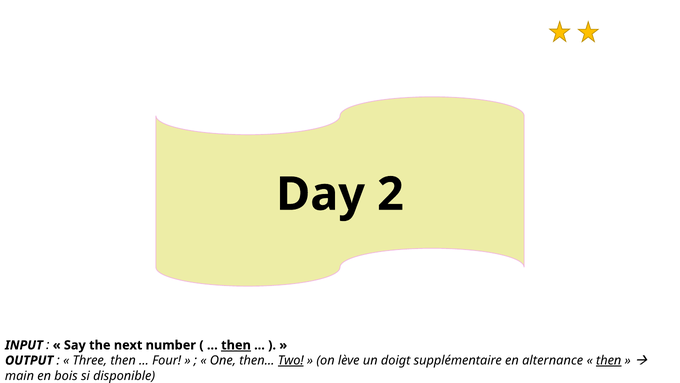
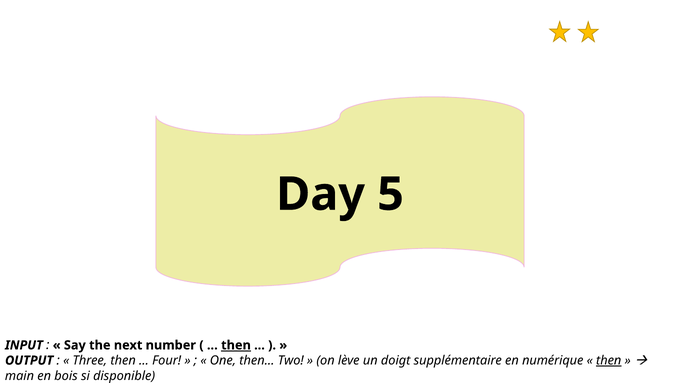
2: 2 -> 5 (390, 194)
Two underline: present -> none (291, 360)
alternance: alternance -> numérique (553, 360)
